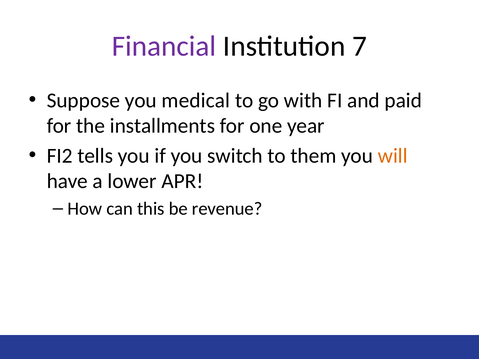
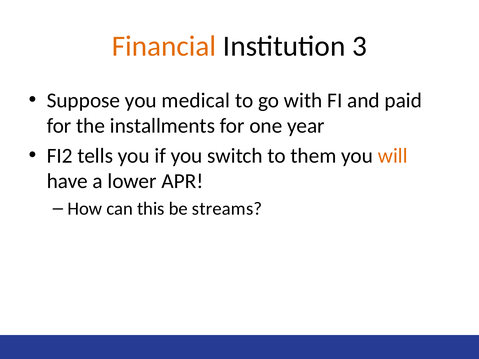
Financial colour: purple -> orange (164, 46)
7: 7 -> 3 (359, 46)
revenue: revenue -> streams (227, 209)
